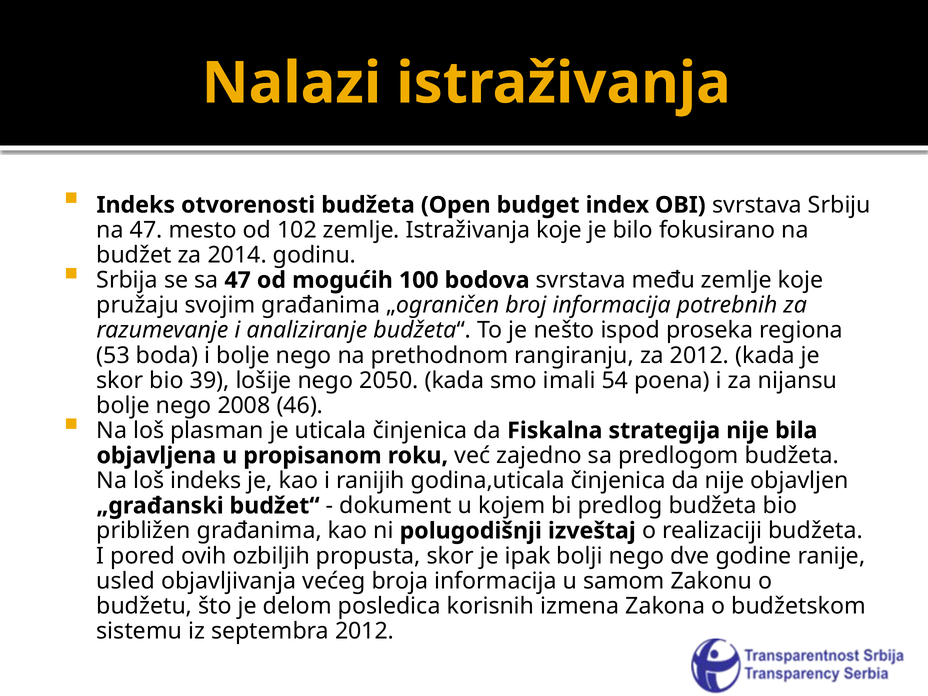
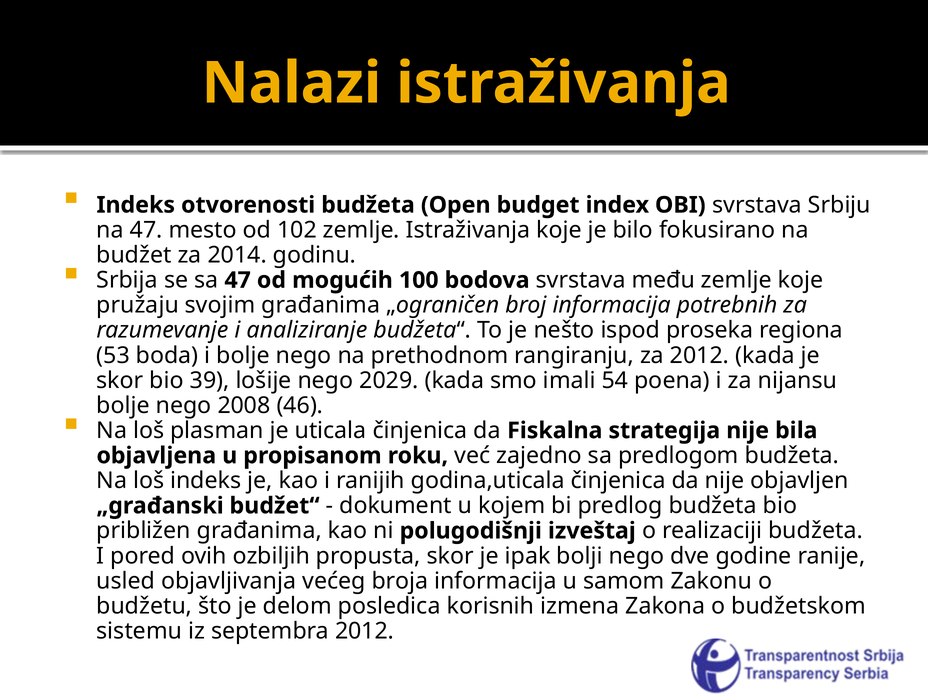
2050: 2050 -> 2029 (389, 380)
